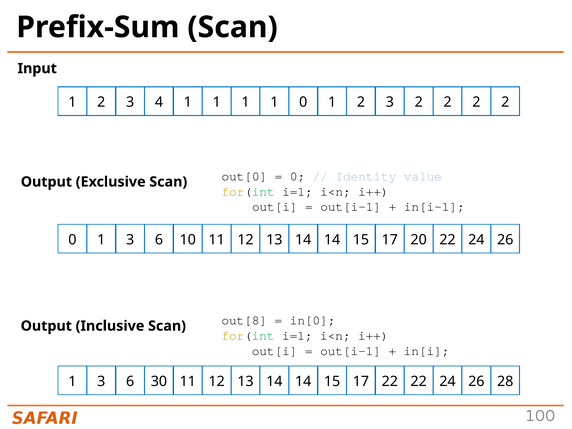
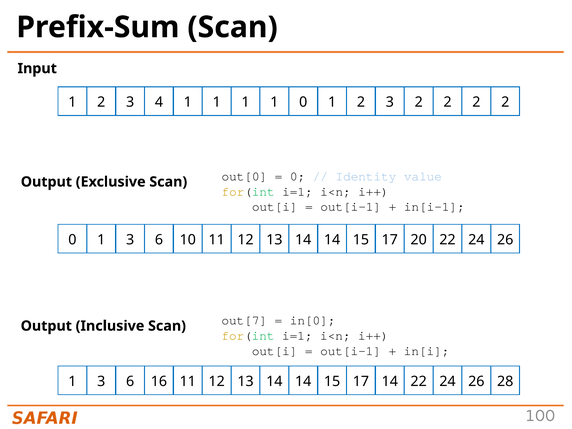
out[8: out[8 -> out[7 (244, 320)
30: 30 -> 16 (159, 381)
17 22: 22 -> 14 (390, 381)
